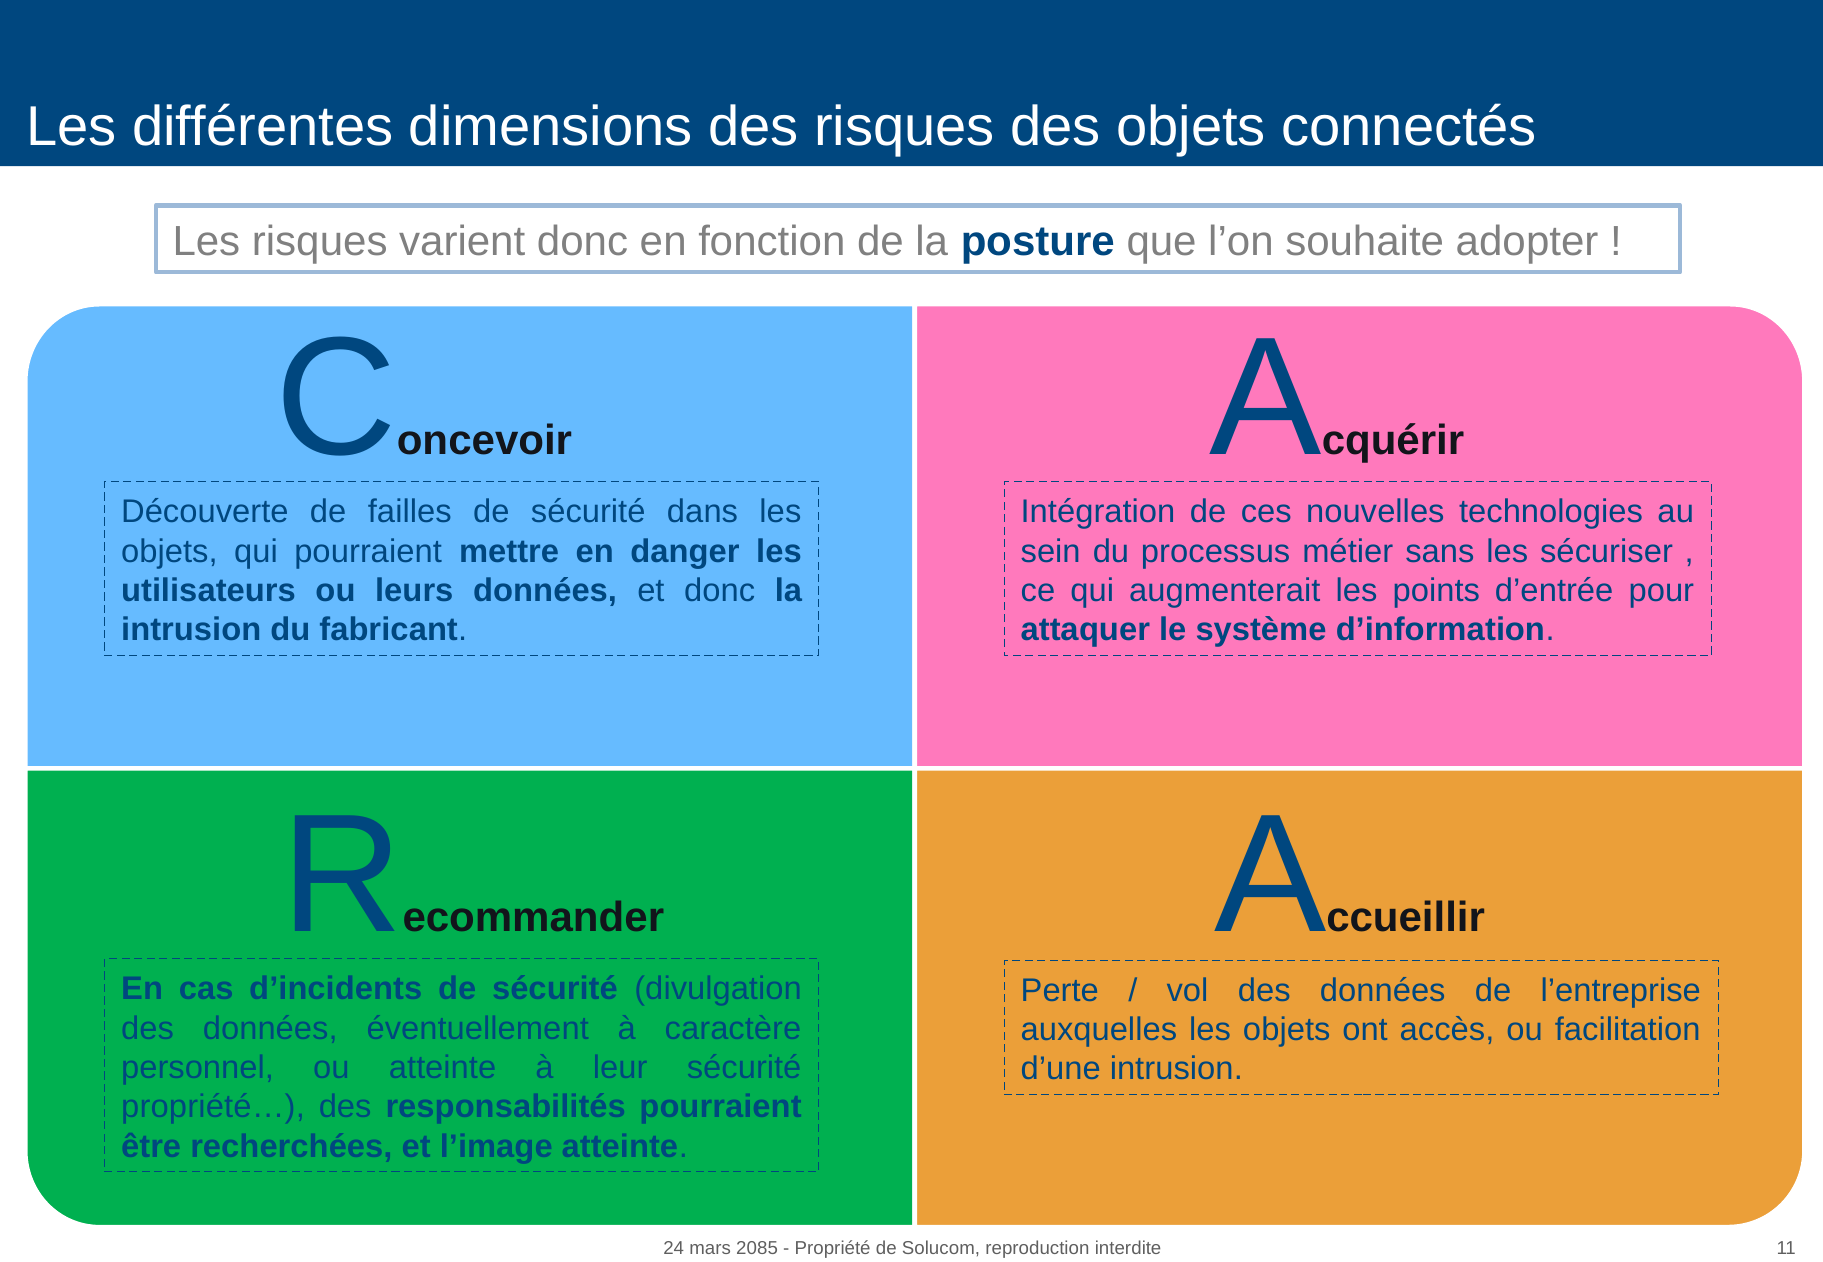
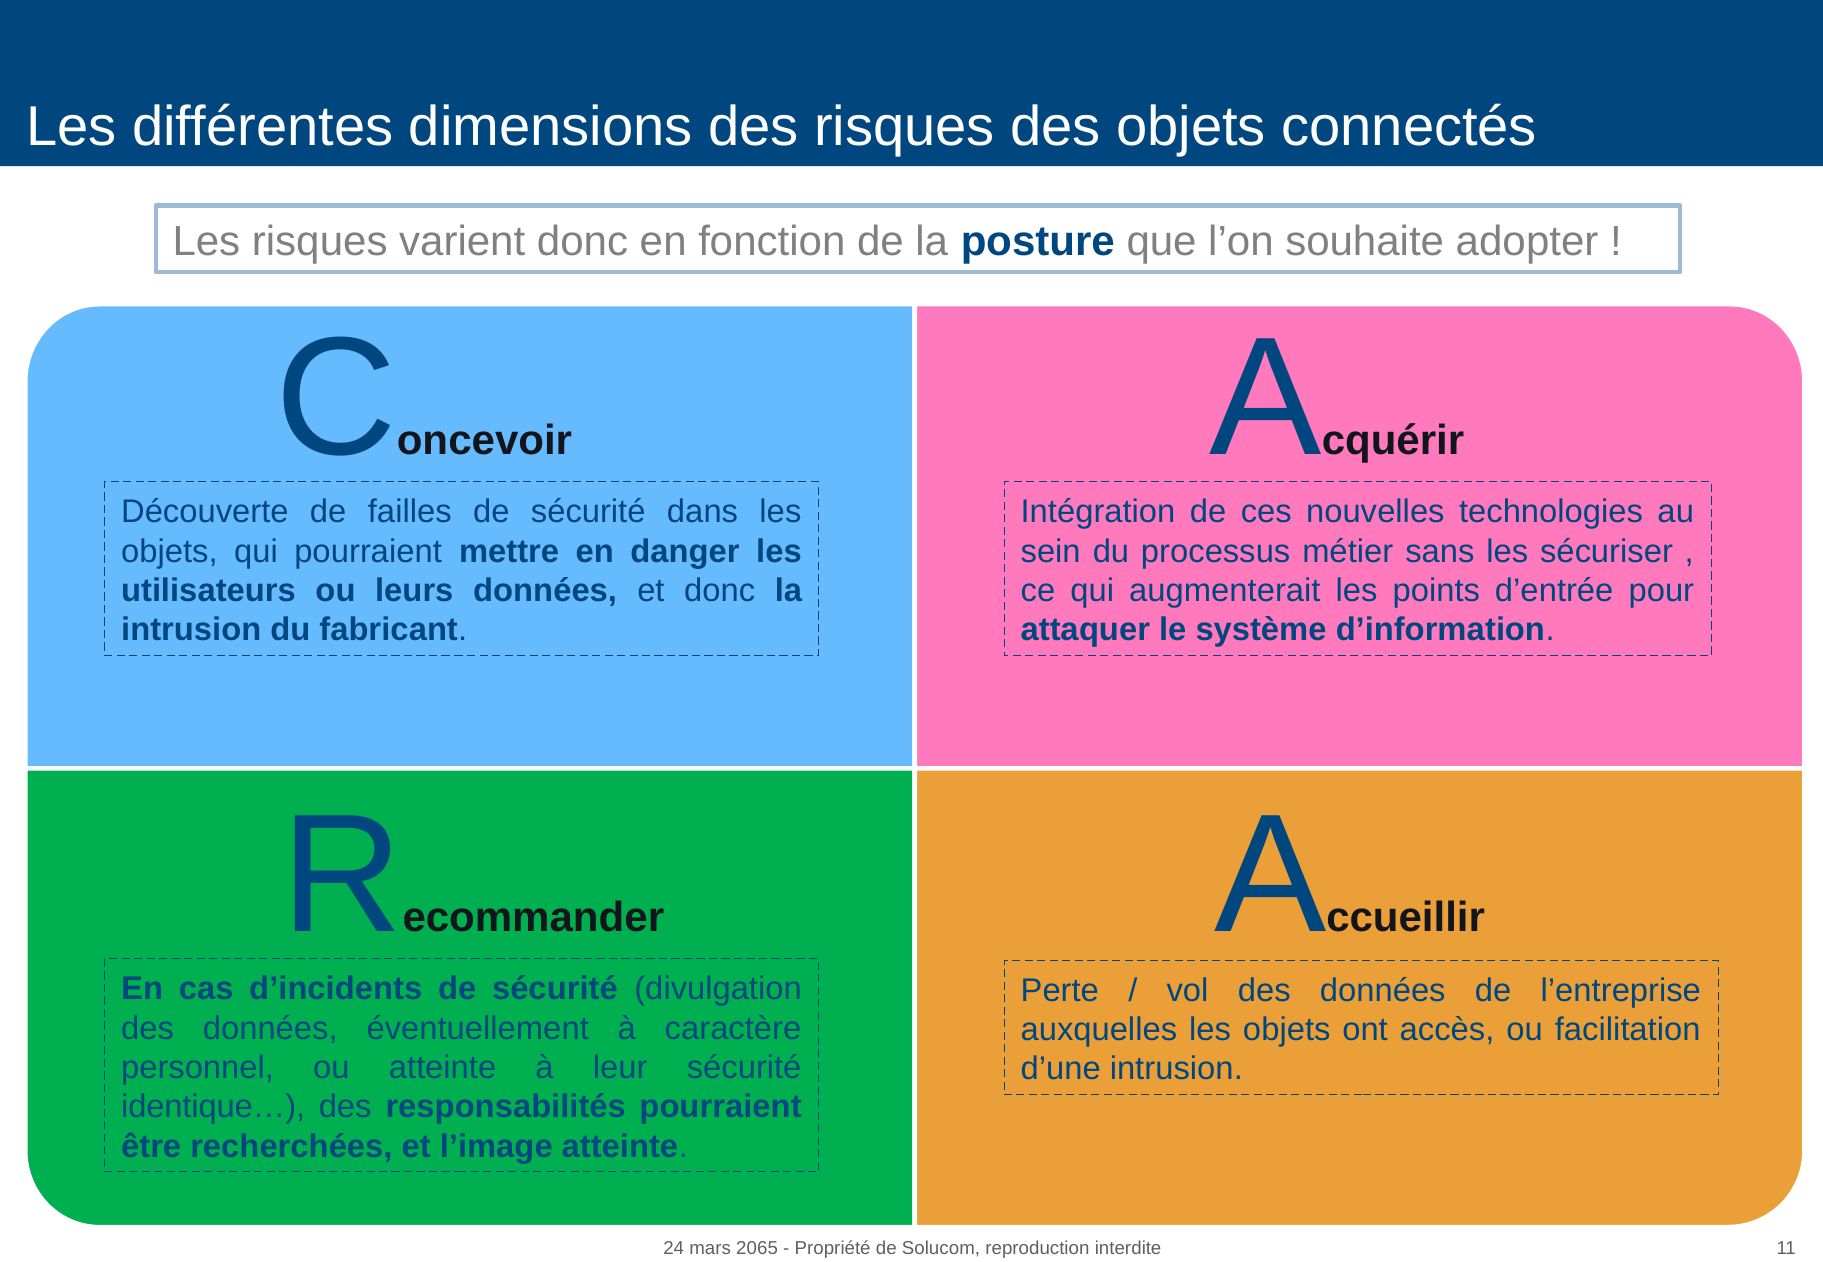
propriété…: propriété… -> identique… (213, 1107)
2085: 2085 -> 2065 (757, 1248)
